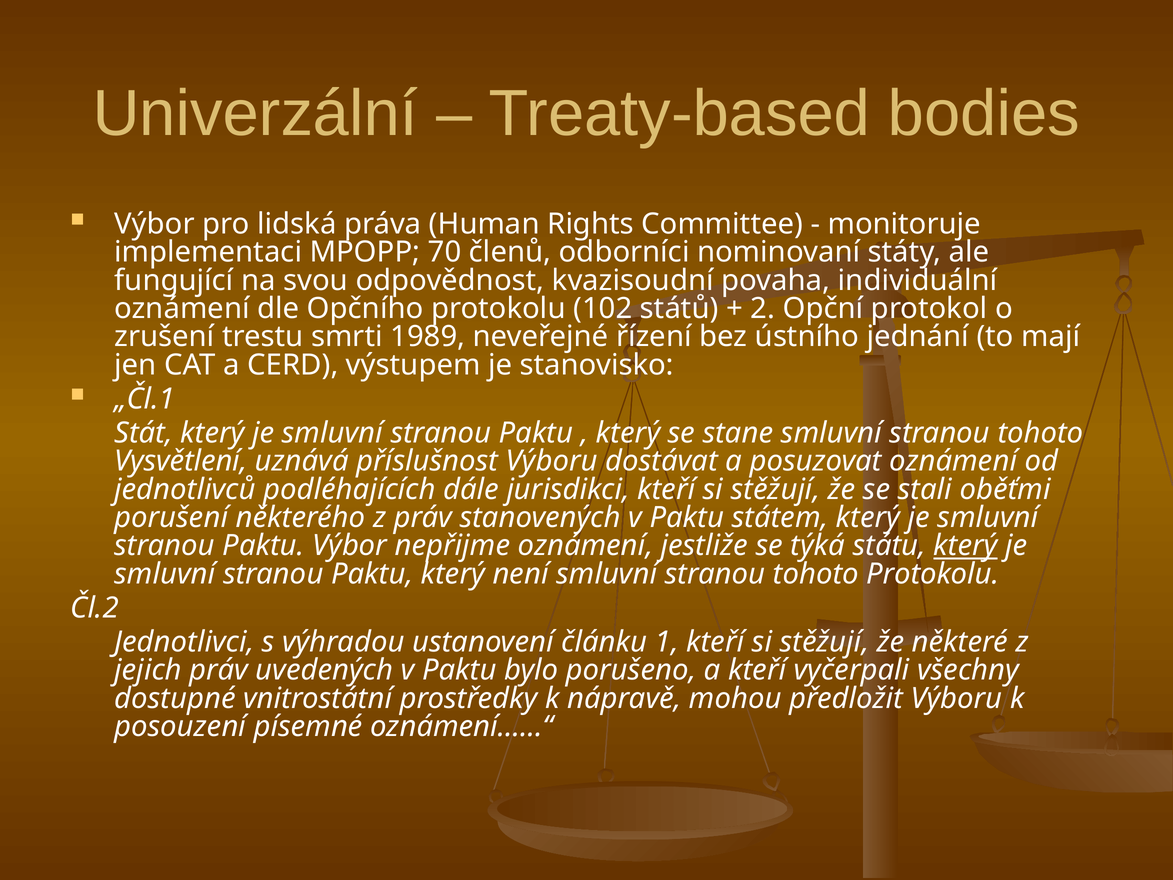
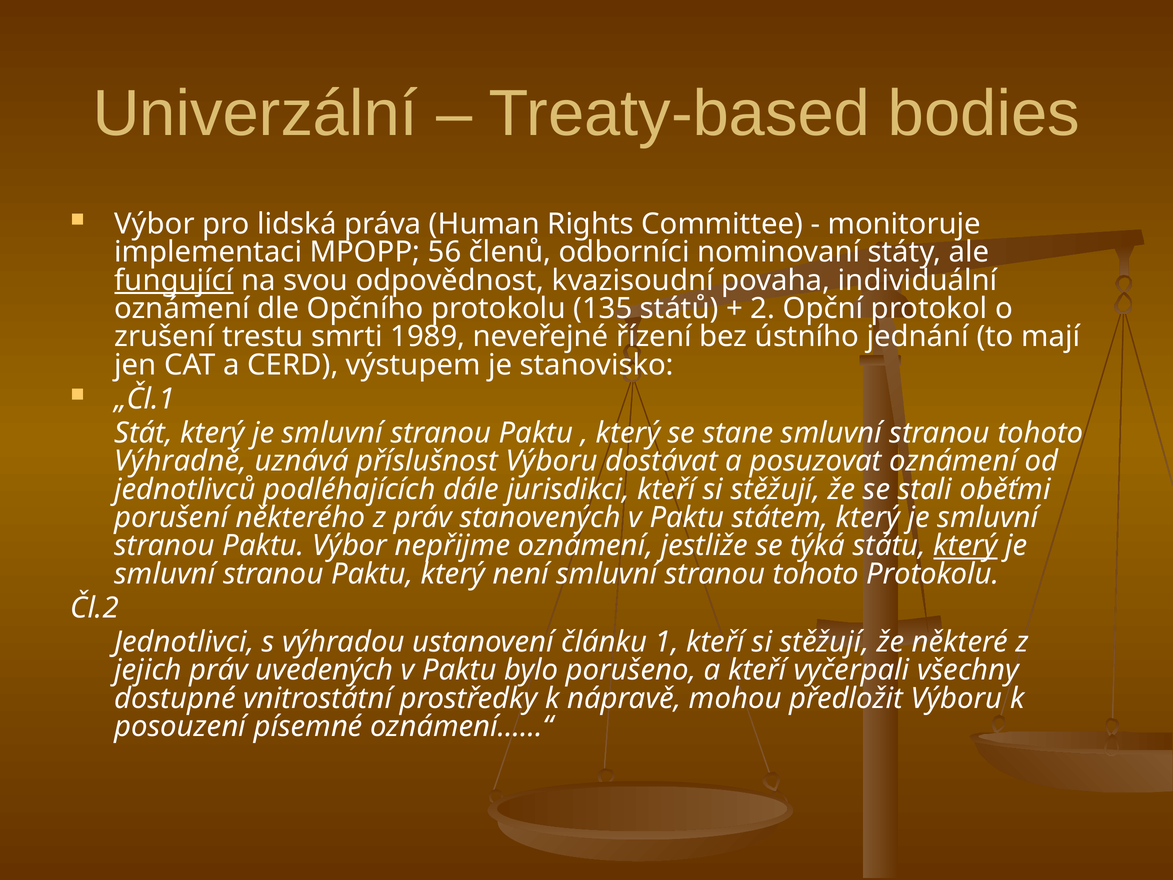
70: 70 -> 56 (445, 252)
fungující underline: none -> present (174, 280)
102: 102 -> 135 (603, 309)
Vysvětlení: Vysvětlení -> Výhradně (181, 461)
